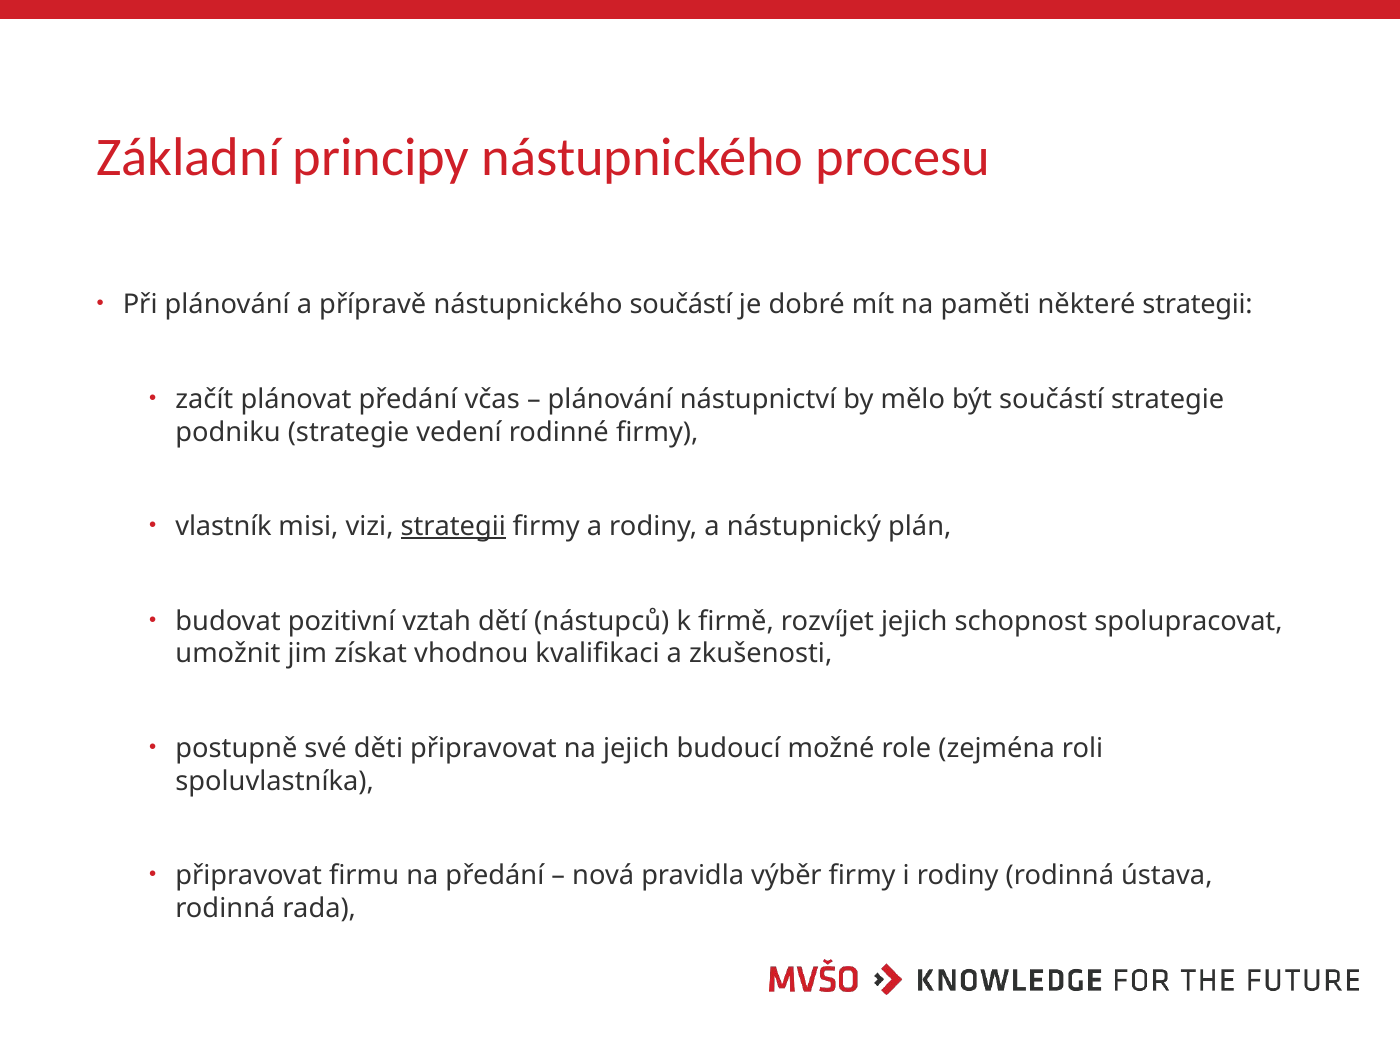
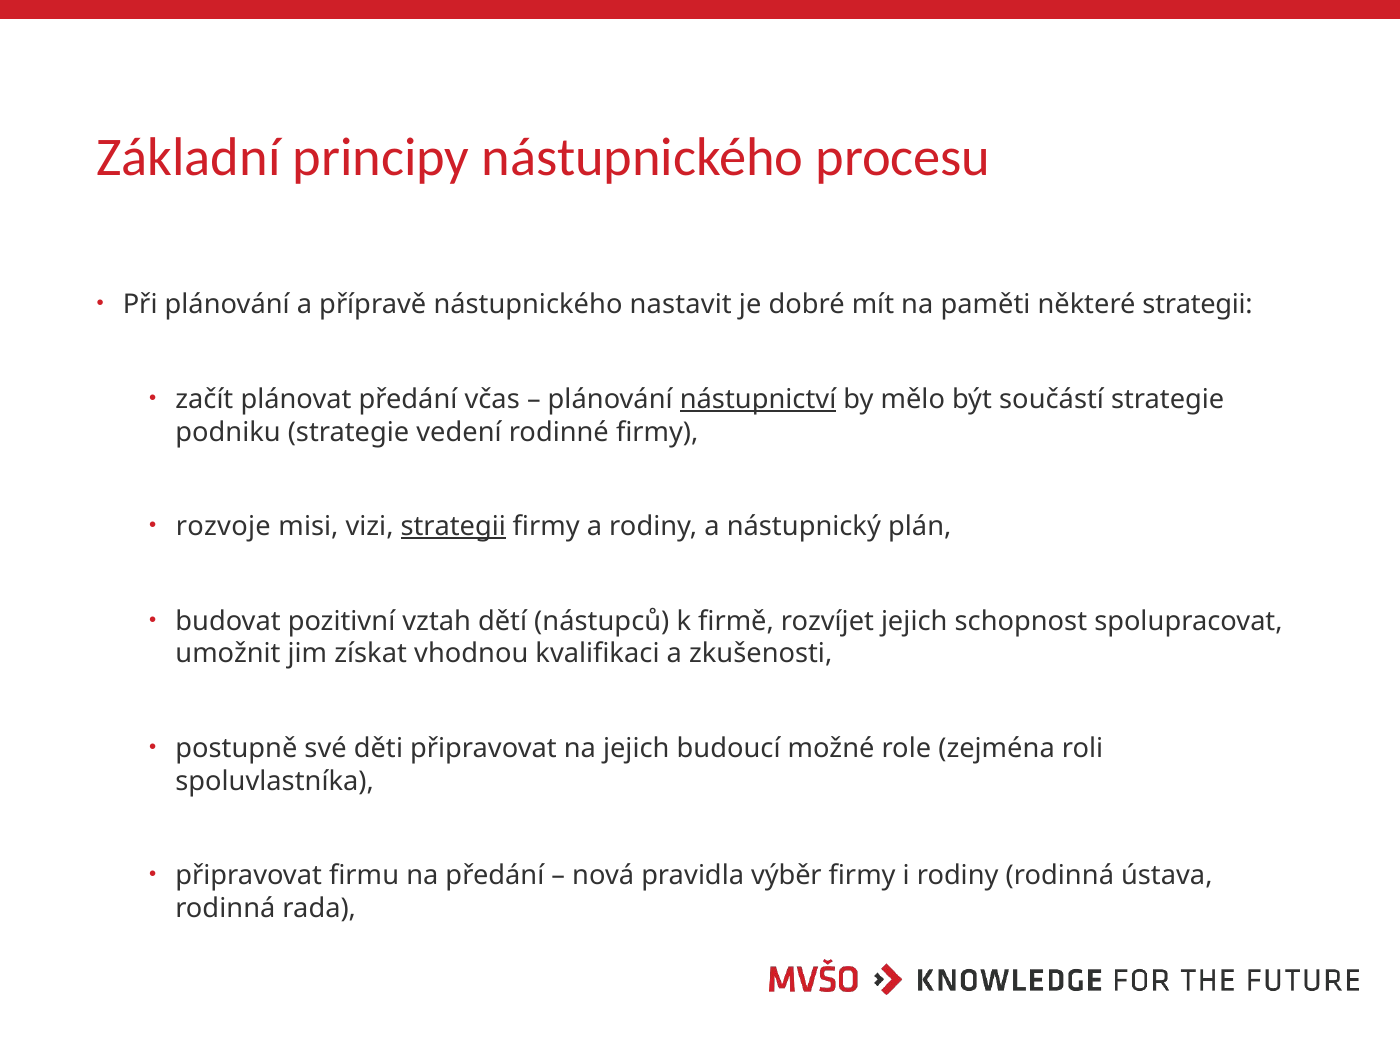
nástupnického součástí: součástí -> nastavit (681, 305)
nástupnictví underline: none -> present (758, 399)
vlastník: vlastník -> rozvoje (223, 527)
